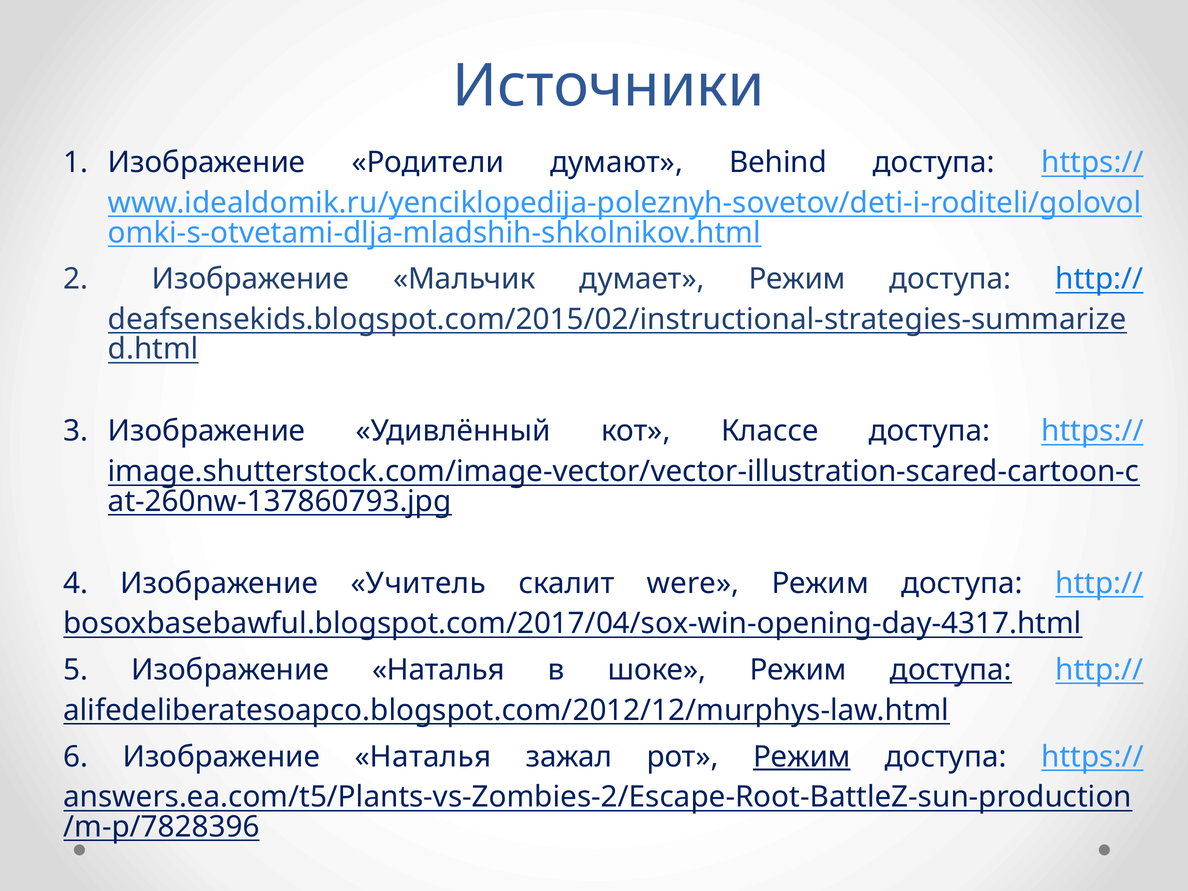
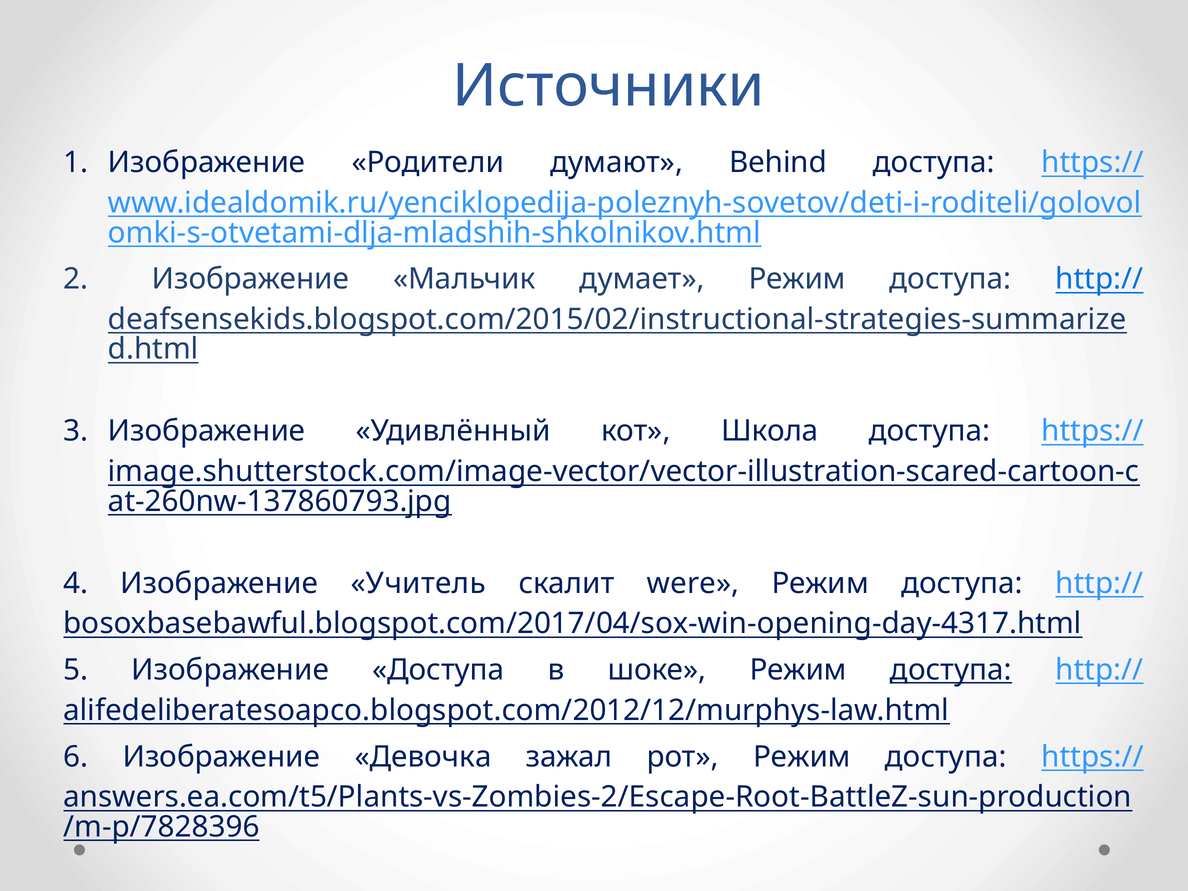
Классе: Классе -> Школа (770, 431)
5 Изображение Наталья: Наталья -> Доступа (438, 670)
6 Изображение Наталья: Наталья -> Девочка (423, 757)
Режим underline: present -> none (802, 757)
